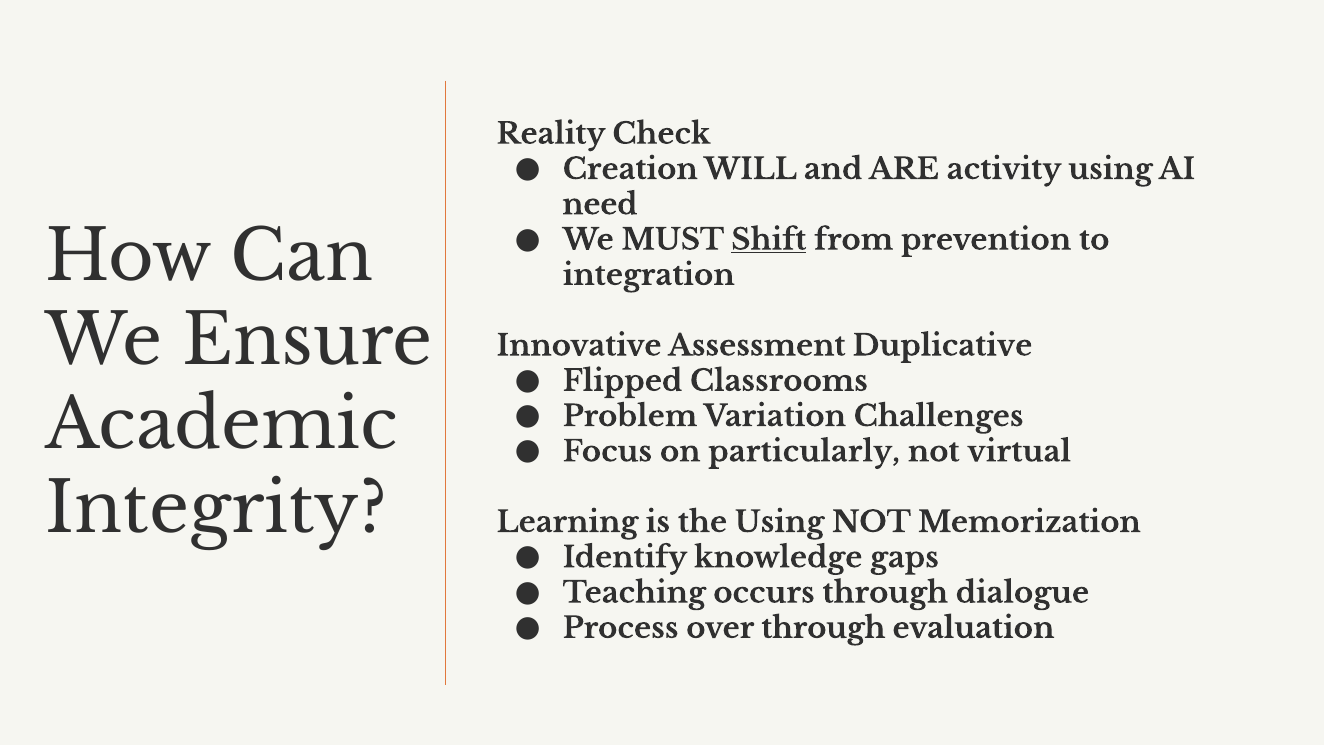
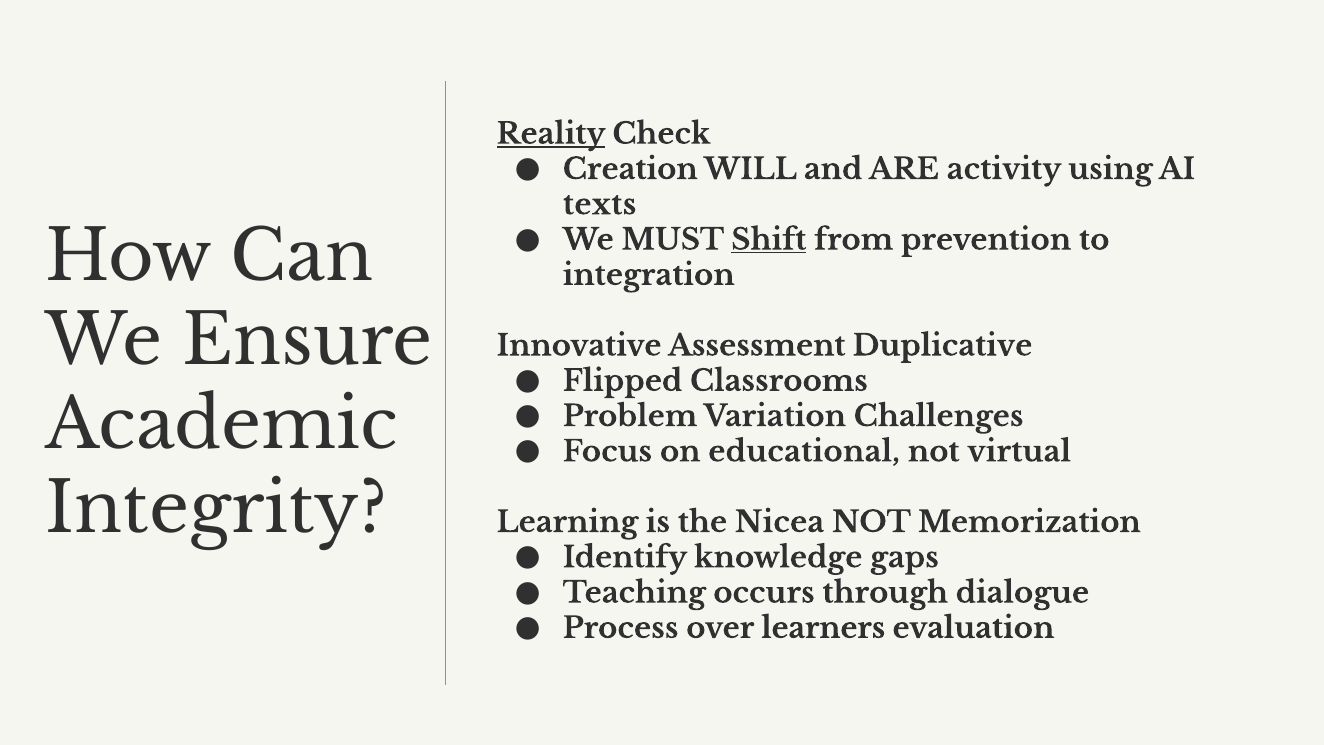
Reality underline: none -> present (551, 134)
need: need -> texts (600, 205)
particularly: particularly -> educational (804, 452)
the Using: Using -> Nicea (779, 522)
over through: through -> learners (823, 628)
